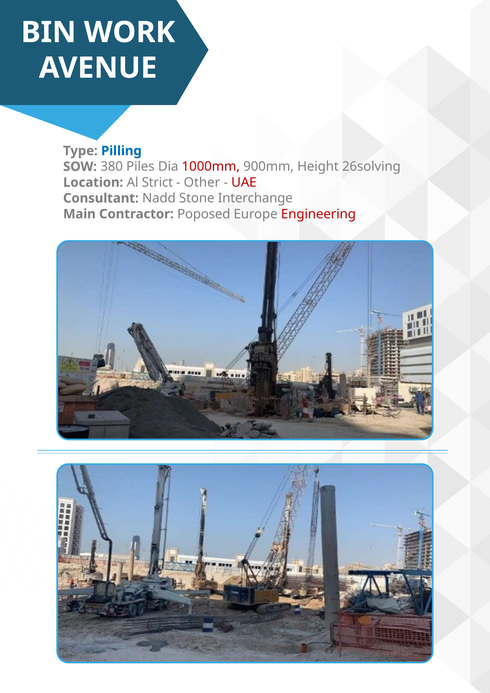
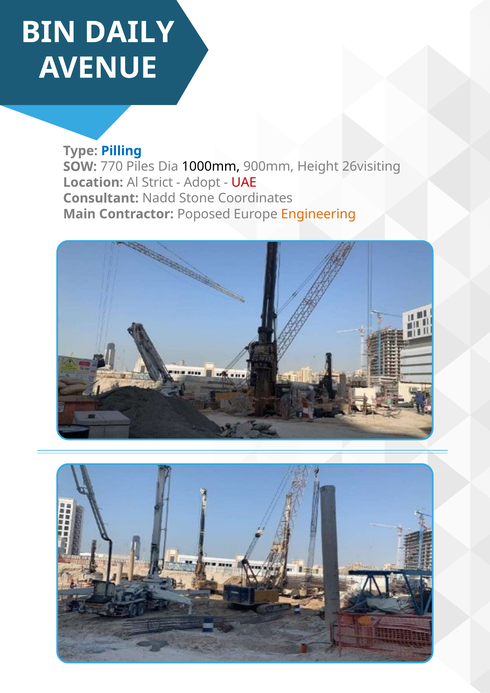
WORK: WORK -> DAILY (129, 32)
380: 380 -> 770 (112, 167)
1000mm colour: red -> black (211, 167)
26solving: 26solving -> 26visiting (371, 167)
Other: Other -> Adopt (202, 183)
Interchange: Interchange -> Coordinates (255, 198)
Engineering colour: red -> orange (318, 214)
